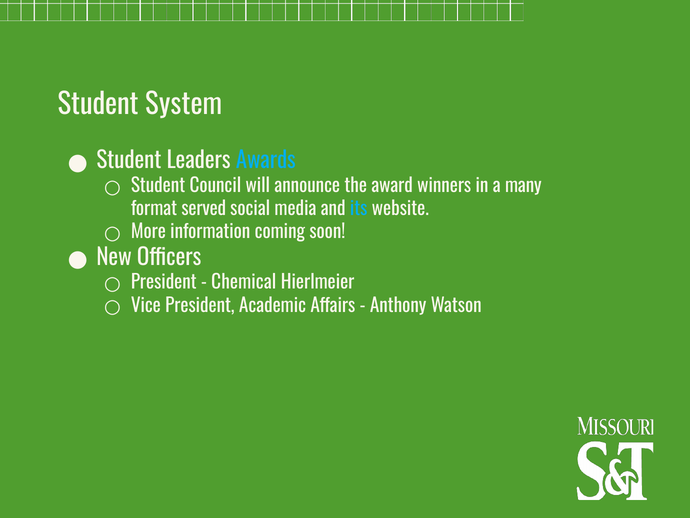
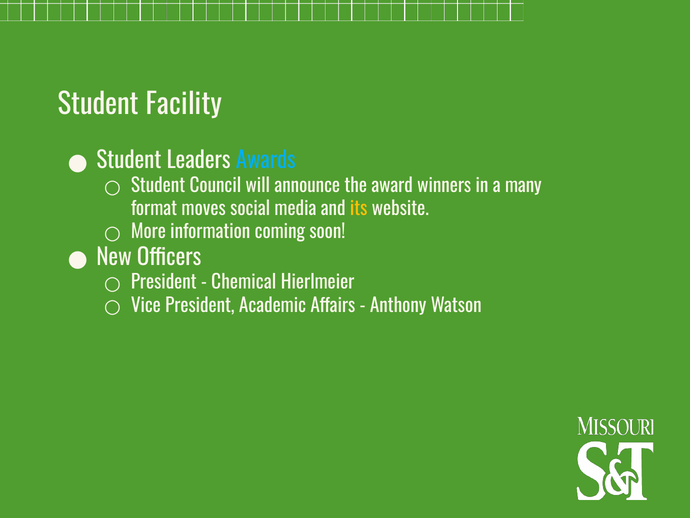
System: System -> Facility (184, 105)
served: served -> moves (204, 209)
its colour: light blue -> yellow (359, 209)
